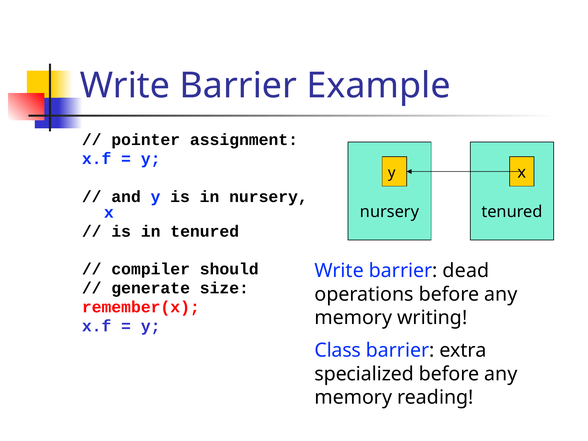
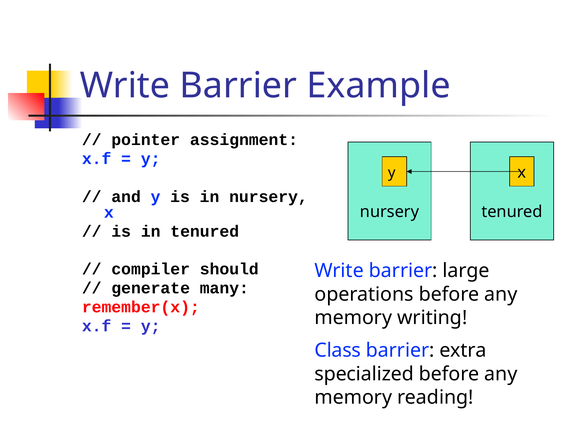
dead: dead -> large (466, 271)
size: size -> many (224, 288)
